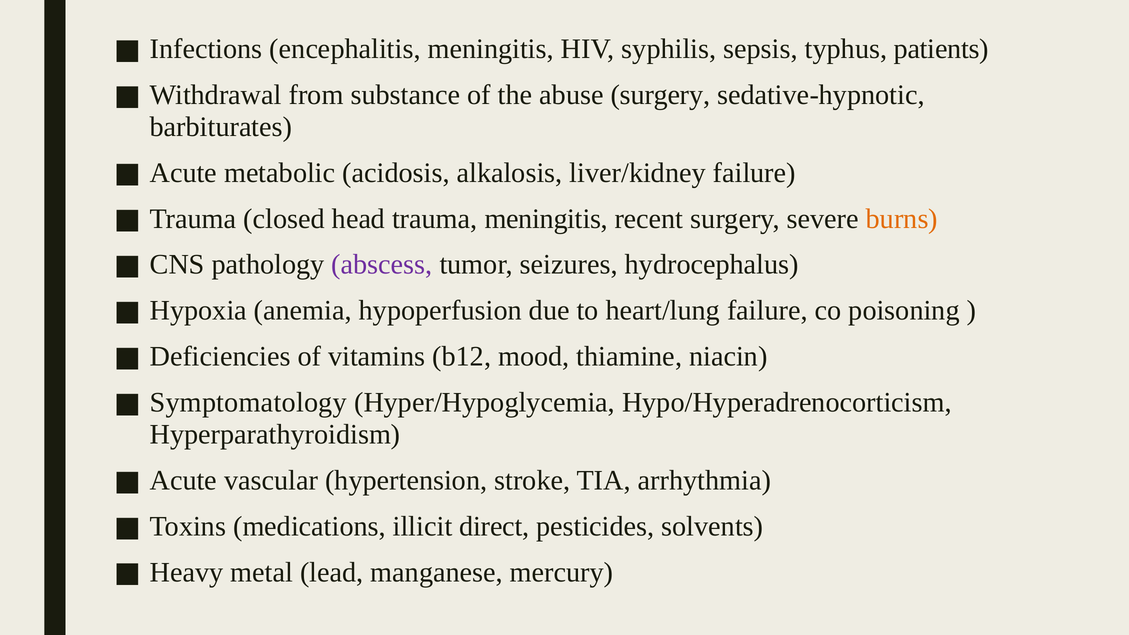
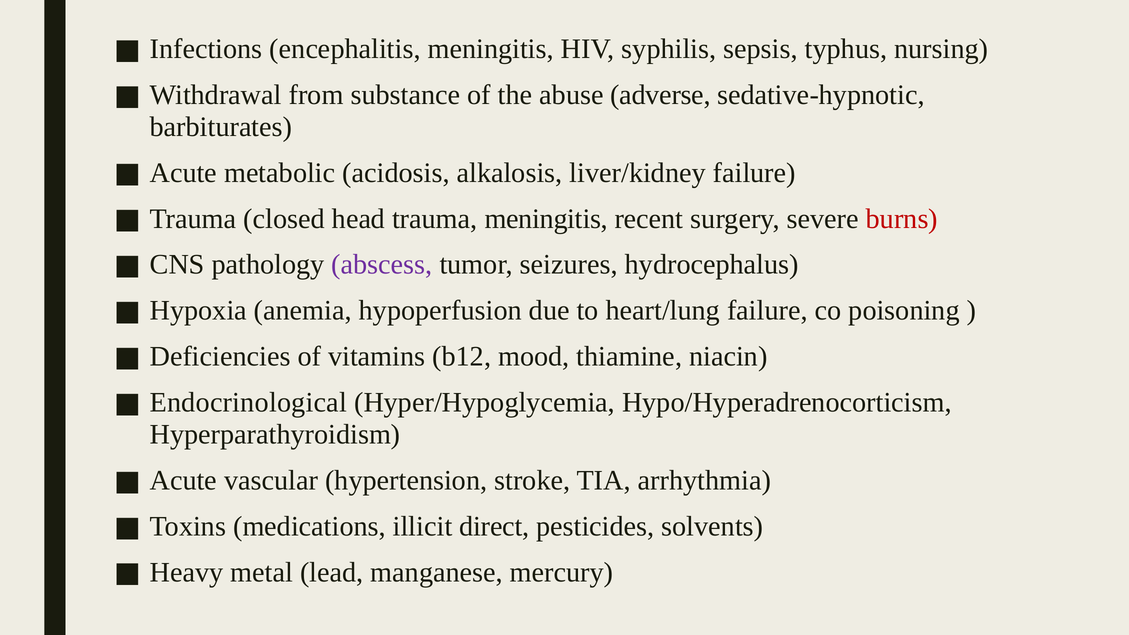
patients: patients -> nursing (941, 49)
abuse surgery: surgery -> adverse (660, 95)
burns colour: orange -> red (902, 219)
Symptomatology: Symptomatology -> Endocrinological (248, 403)
